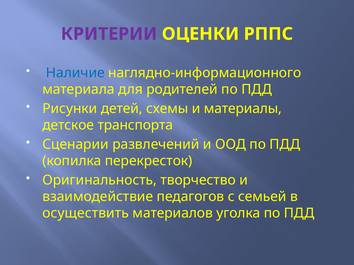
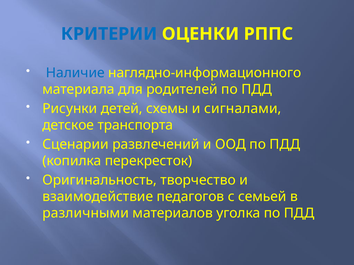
КРИТЕРИИ colour: purple -> blue (109, 34)
материалы: материалы -> сигналами (243, 109)
осуществить: осуществить -> различными (86, 213)
